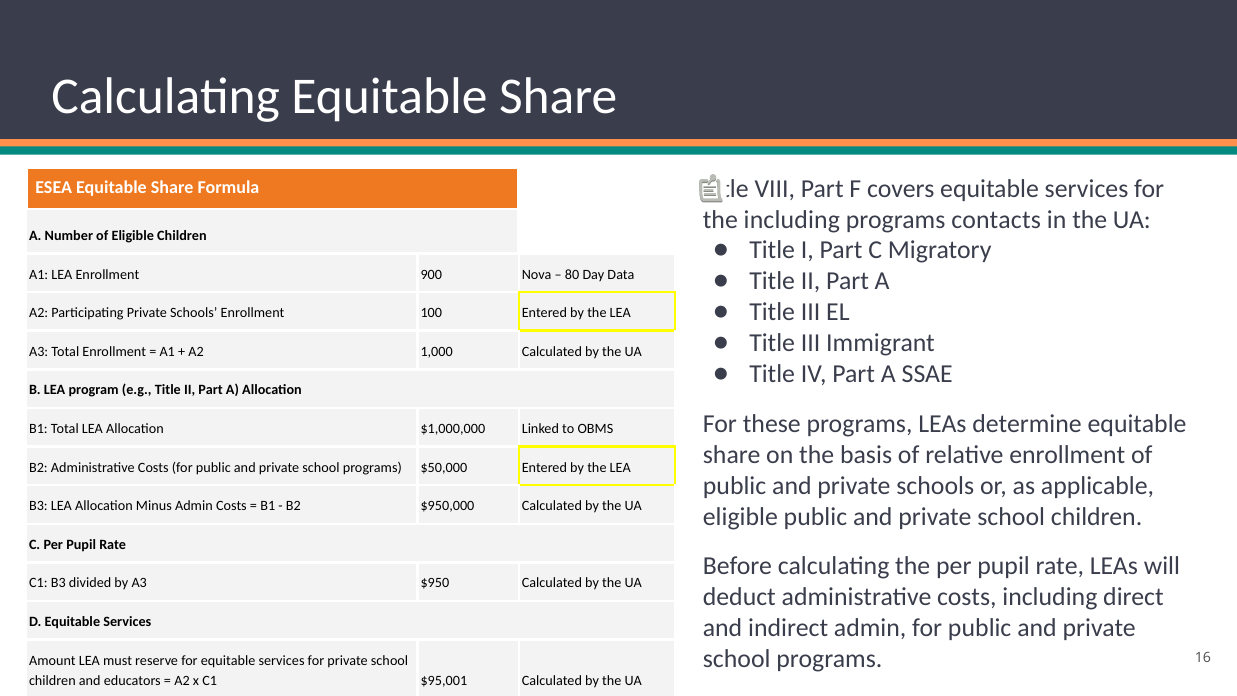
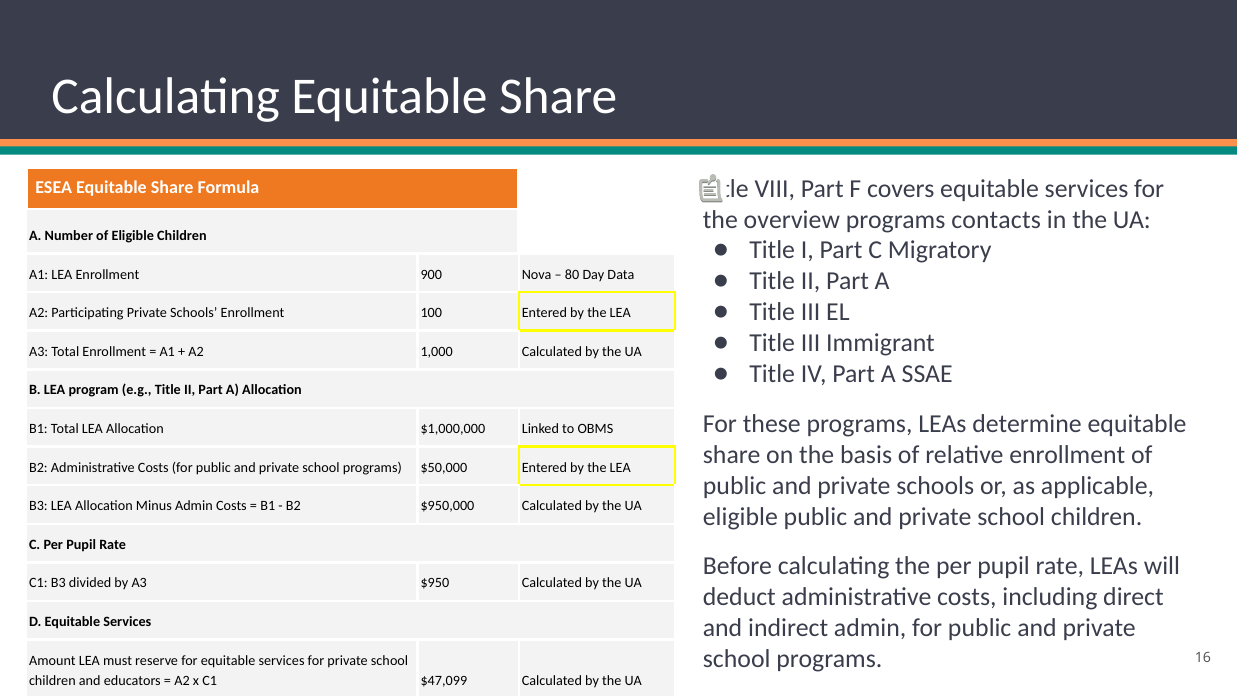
the including: including -> overview (792, 219)
$95,001: $95,001 -> $47,099 (444, 680)
